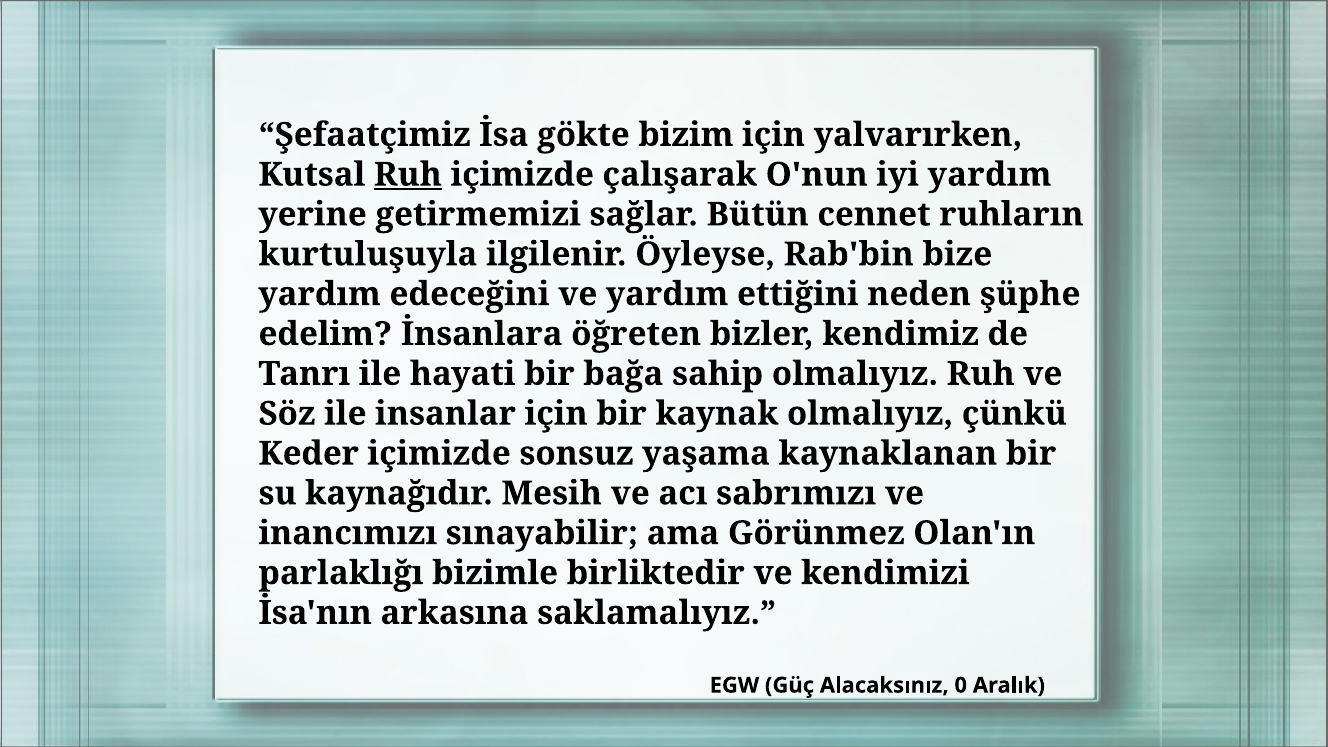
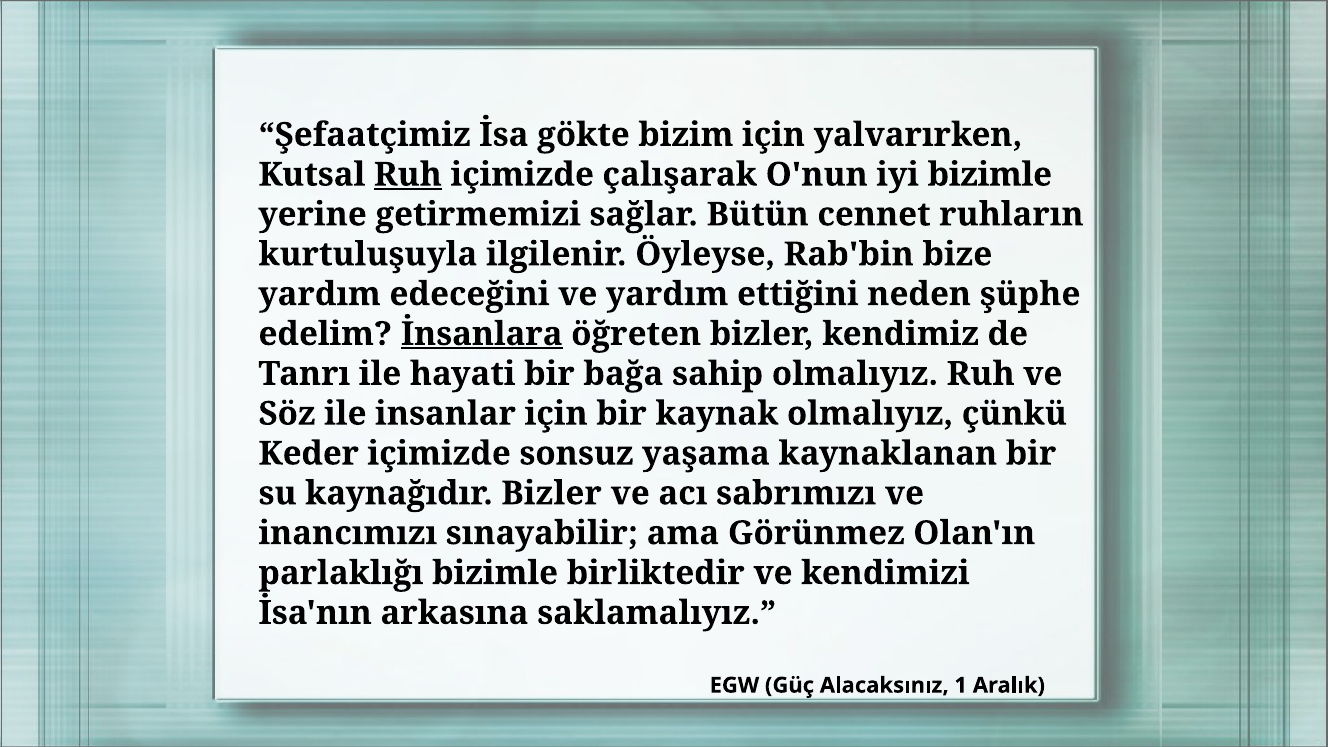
iyi yardım: yardım -> bizimle (990, 175)
İnsanlara underline: none -> present (482, 334)
kaynağıdır Mesih: Mesih -> Bizler (552, 493)
0: 0 -> 1 (961, 685)
